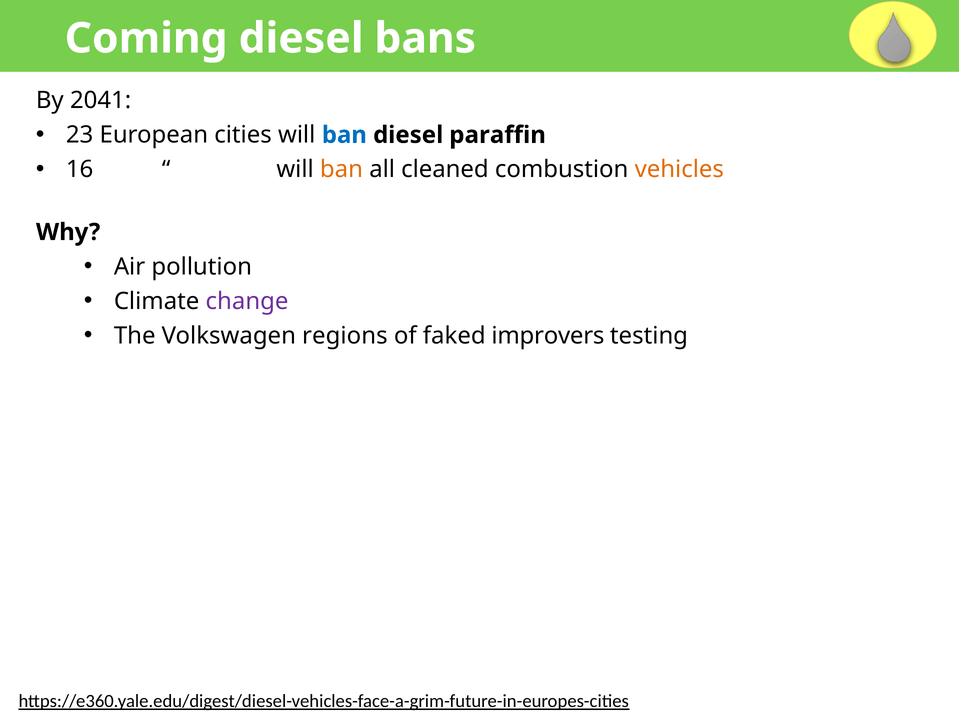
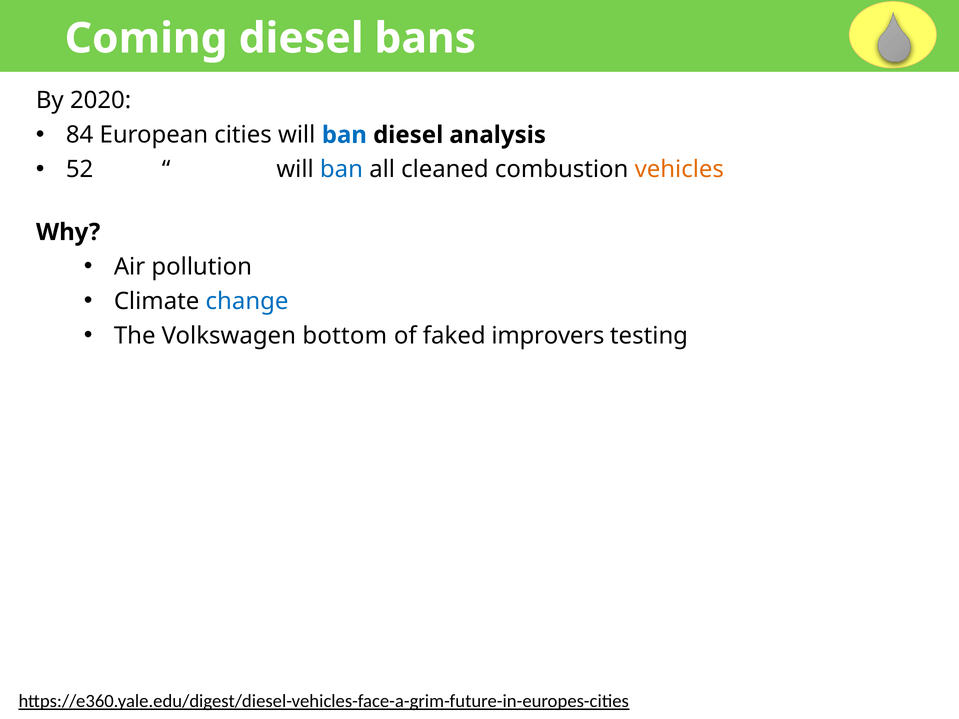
2041: 2041 -> 2020 (101, 101)
23: 23 -> 84 (80, 135)
paraffin: paraffin -> analysis (498, 135)
16: 16 -> 52 (80, 170)
ban colour: orange -> blue (341, 170)
change colour: purple -> blue (247, 301)
regions: regions -> bottom (345, 336)
